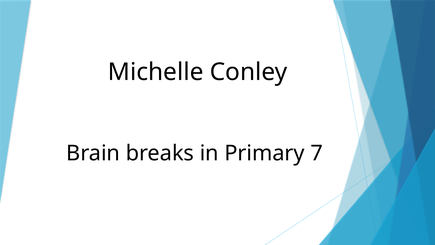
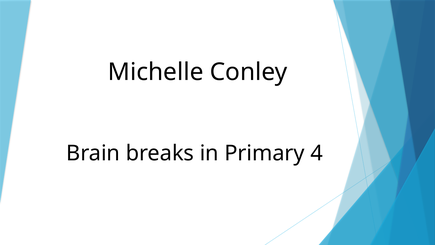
7: 7 -> 4 (317, 153)
